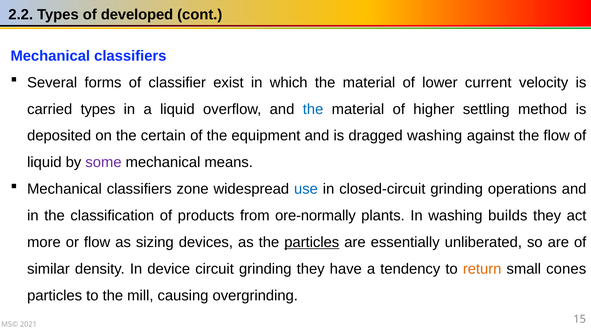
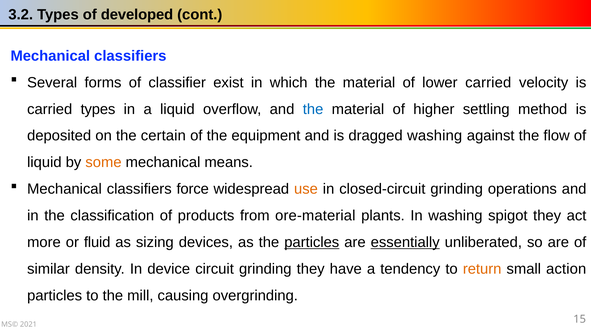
2.2: 2.2 -> 3.2 (21, 15)
lower current: current -> carried (488, 82)
some colour: purple -> orange (103, 162)
zone: zone -> force (193, 189)
use colour: blue -> orange (306, 189)
ore-normally: ore-normally -> ore-material (315, 215)
builds: builds -> spigot (508, 215)
or flow: flow -> fluid (97, 242)
essentially underline: none -> present (405, 242)
cones: cones -> action (566, 269)
